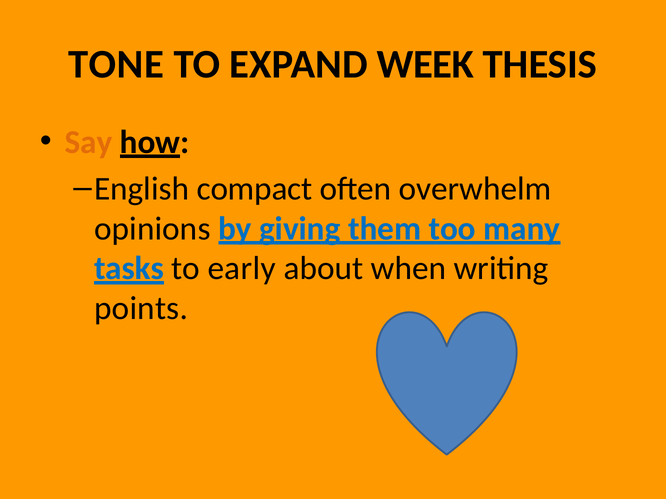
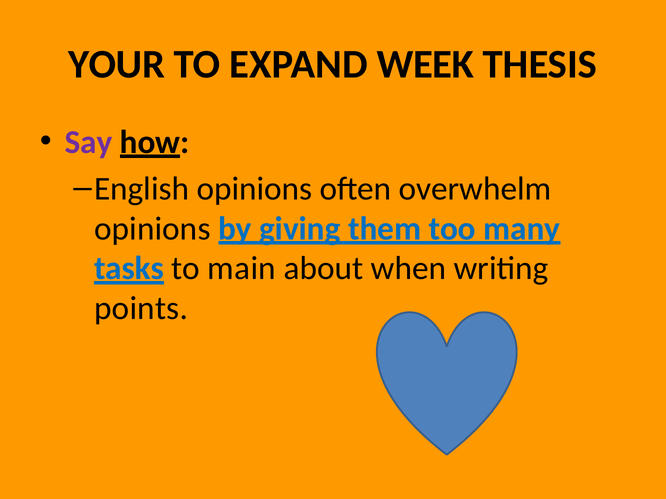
TONE: TONE -> YOUR (117, 64)
Say colour: orange -> purple (89, 142)
English compact: compact -> opinions (254, 189)
early: early -> main (242, 269)
